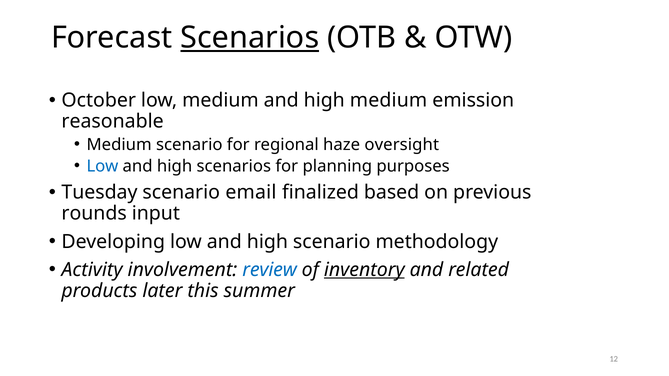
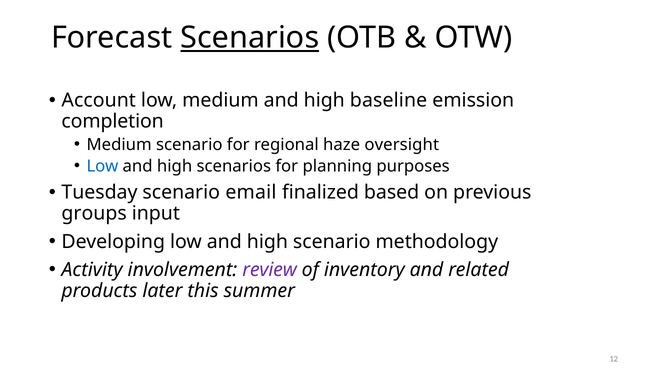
October: October -> Account (99, 100)
high medium: medium -> baseline (389, 100)
reasonable: reasonable -> completion (113, 122)
rounds: rounds -> groups (94, 214)
review colour: blue -> purple (270, 270)
inventory underline: present -> none (364, 270)
